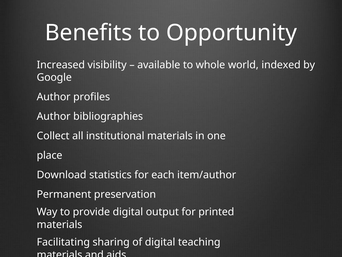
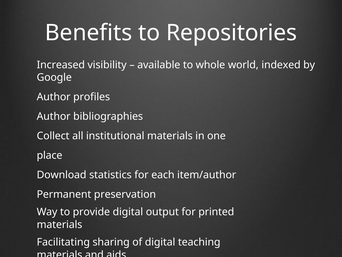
Opportunity: Opportunity -> Repositories (232, 33)
